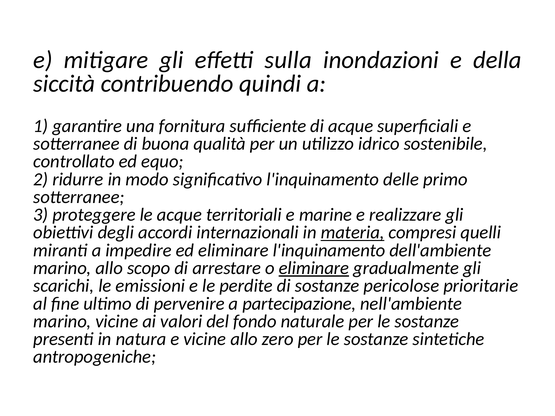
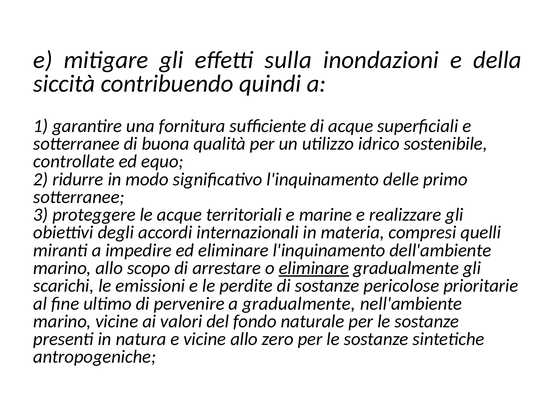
controllato: controllato -> controllate (74, 162)
materia underline: present -> none (353, 233)
a partecipazione: partecipazione -> gradualmente (299, 304)
